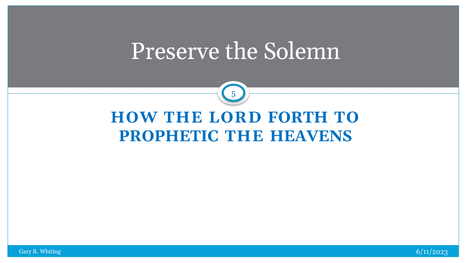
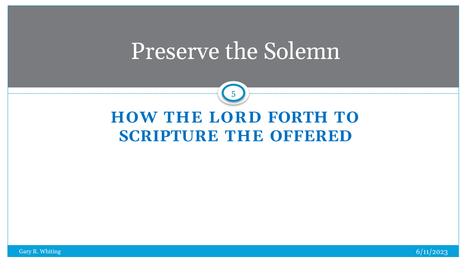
PROPHETIC: PROPHETIC -> SCRIPTURE (168, 136)
HEAVENS: HEAVENS -> OFFERED (311, 136)
